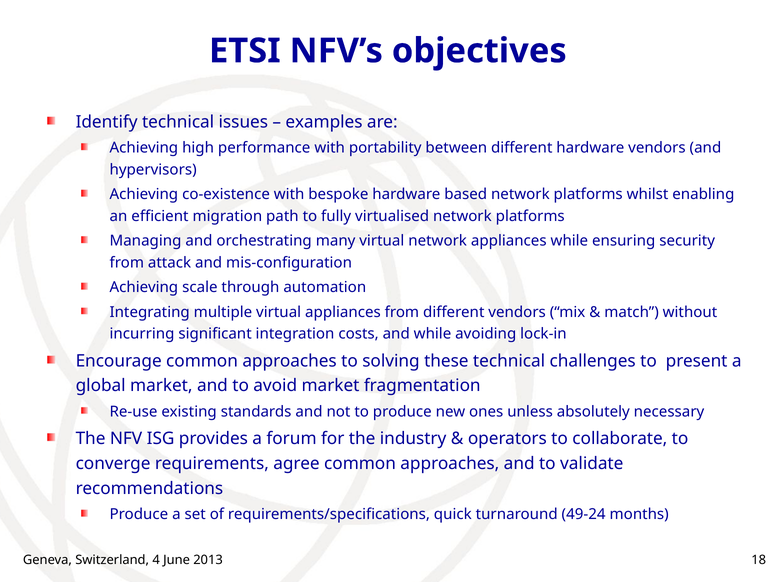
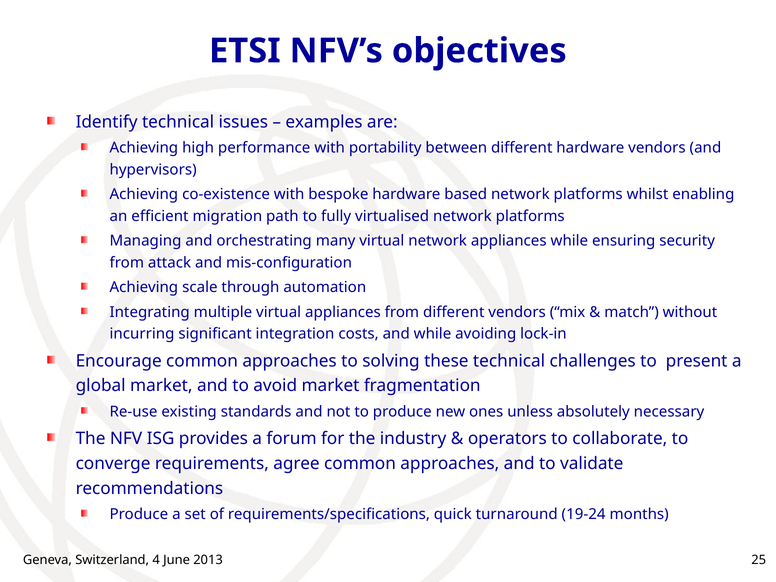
49-24: 49-24 -> 19-24 (584, 514)
18: 18 -> 25 (759, 560)
